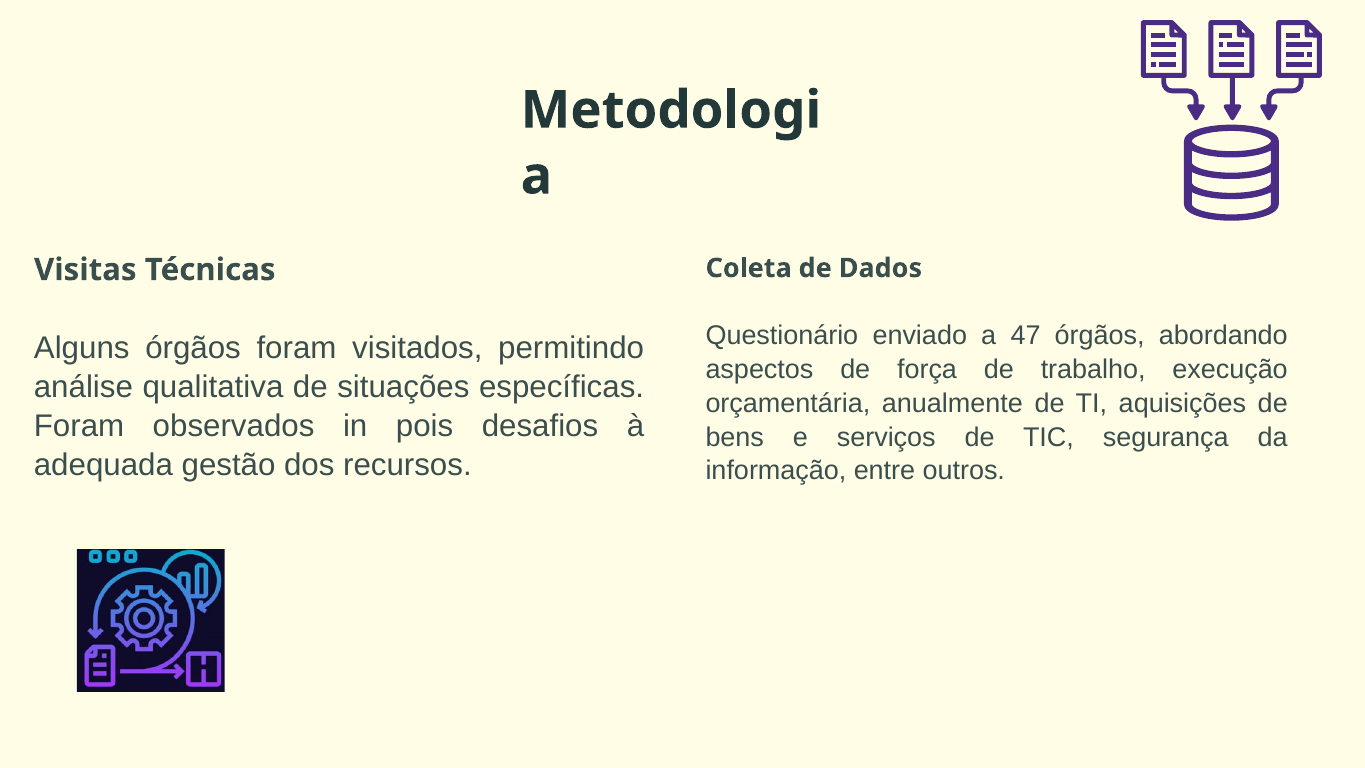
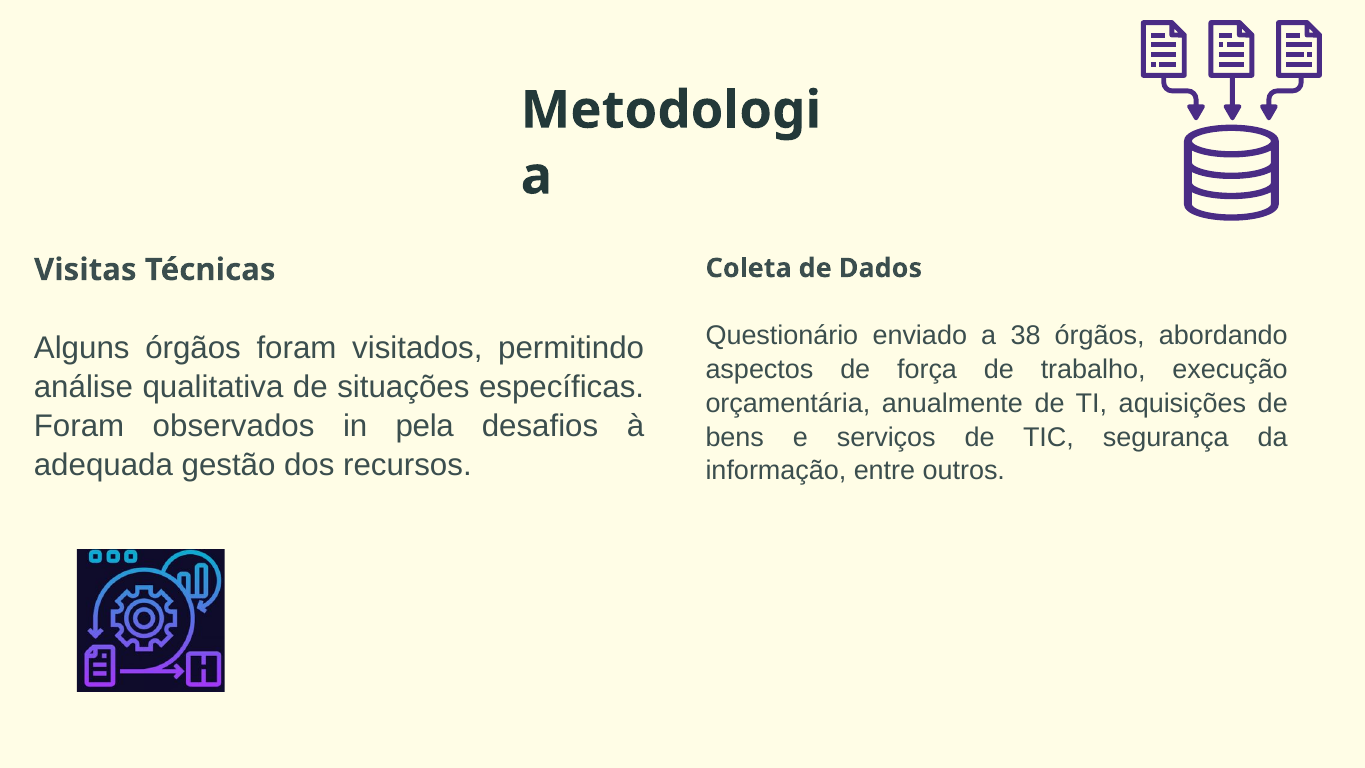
47: 47 -> 38 (1026, 336)
pois: pois -> pela (425, 426)
